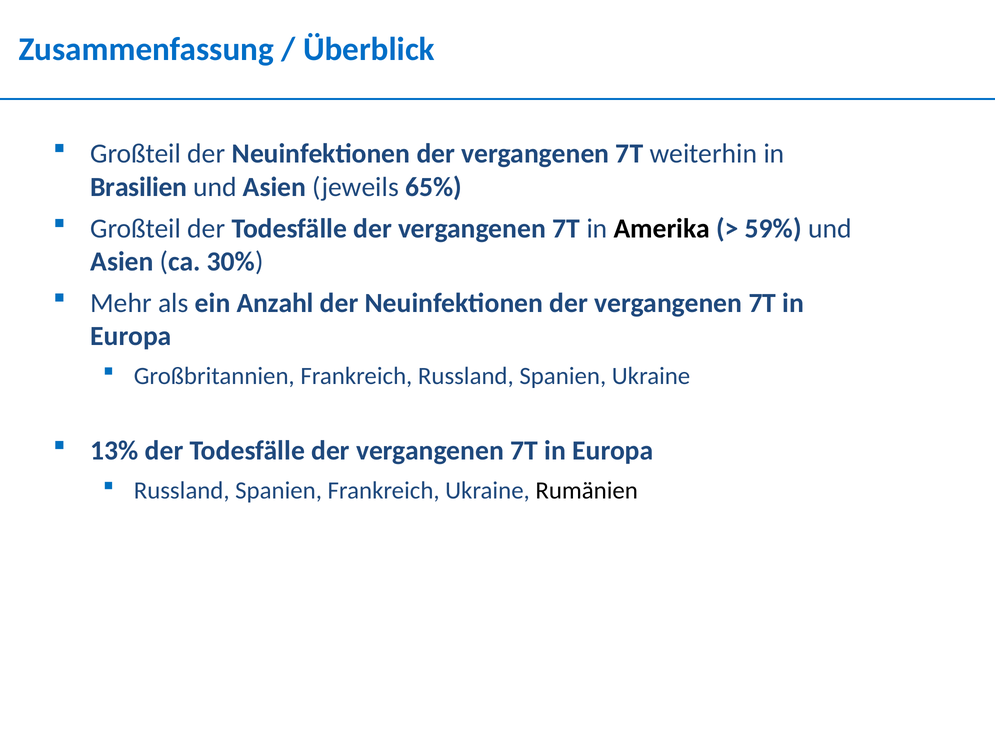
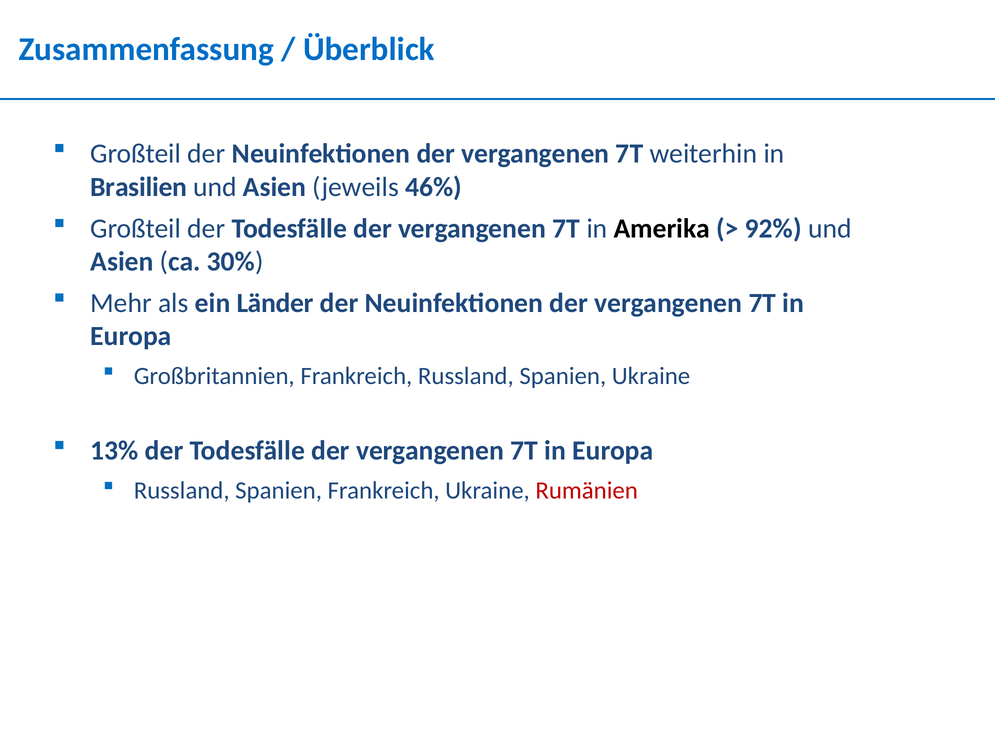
65%: 65% -> 46% (434, 187)
59%: 59% -> 92% (773, 228)
Anzahl: Anzahl -> Länder (275, 303)
Rumänien colour: black -> red (587, 491)
